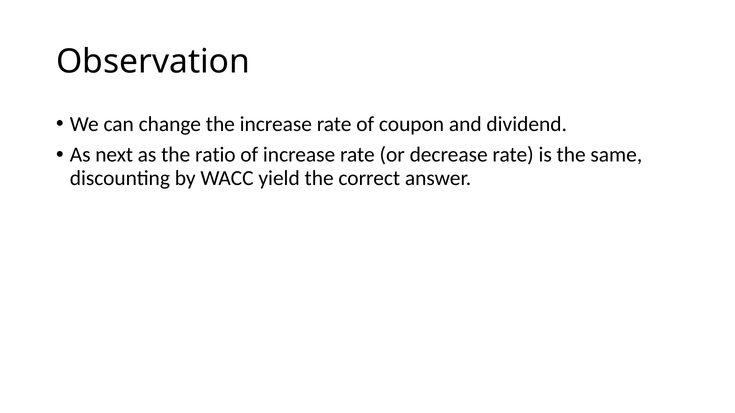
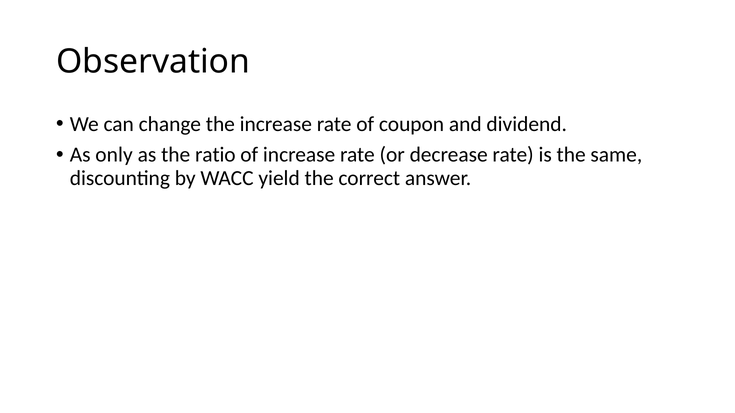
next: next -> only (114, 155)
